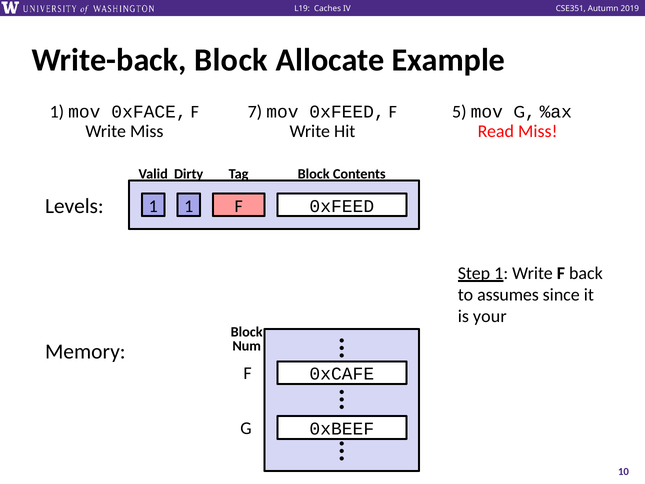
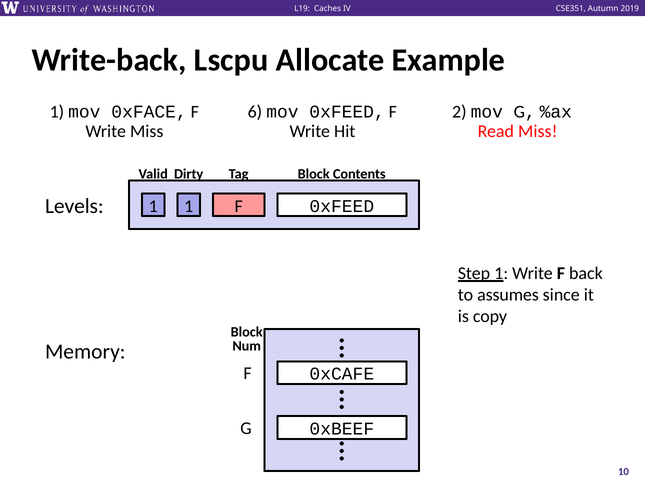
Write-back Block: Block -> Lscpu (231, 60)
7: 7 -> 6 (255, 112)
5: 5 -> 2 (459, 112)
your: your -> copy (490, 316)
